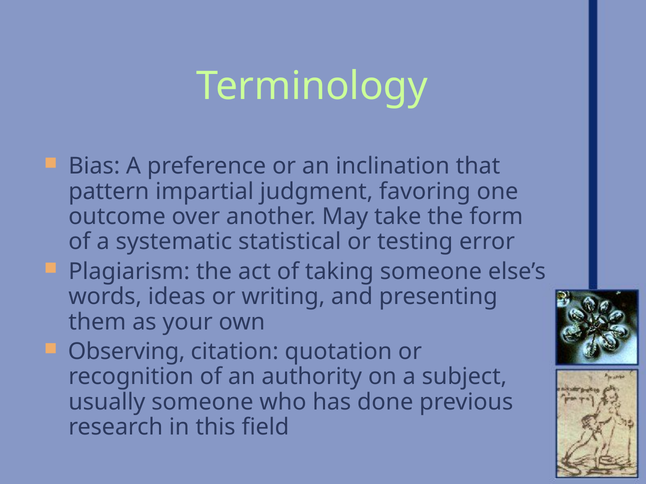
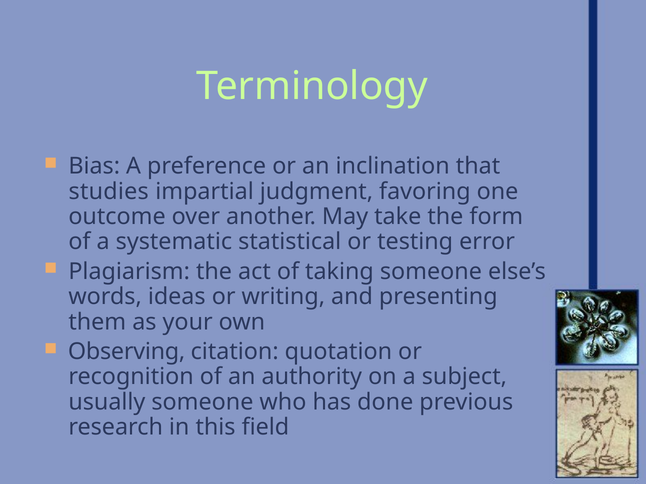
pattern: pattern -> studies (109, 192)
